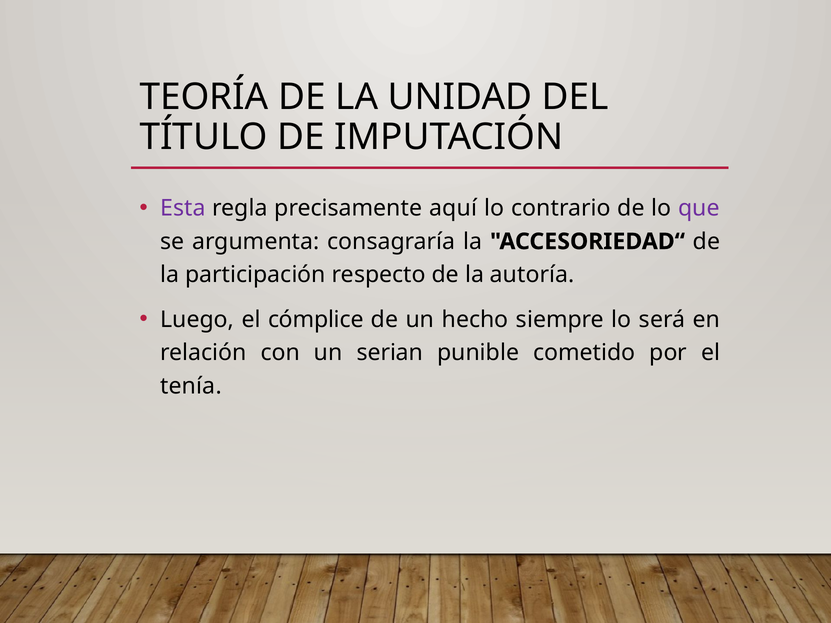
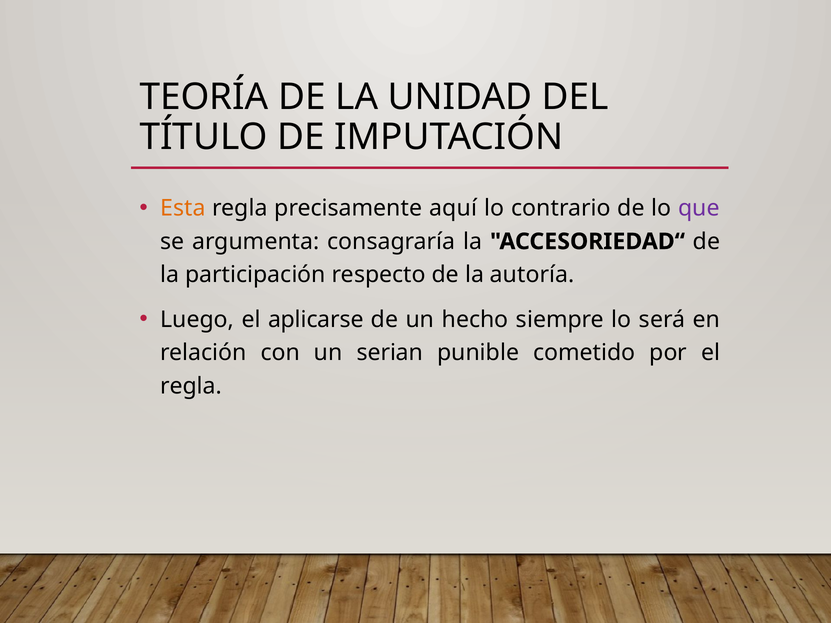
Esta colour: purple -> orange (183, 208)
cómplice: cómplice -> aplicarse (316, 320)
tenía: tenía -> regla (191, 386)
